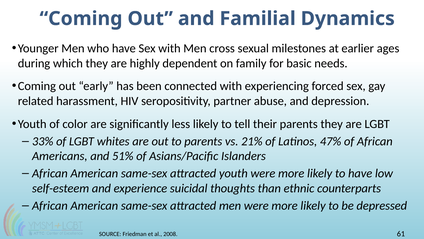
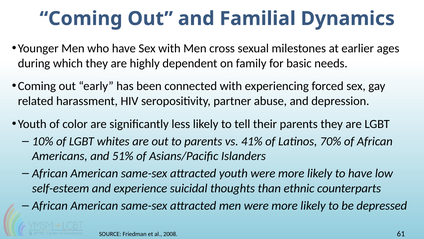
33%: 33% -> 10% (43, 141)
21%: 21% -> 41% (252, 141)
47%: 47% -> 70% (331, 141)
